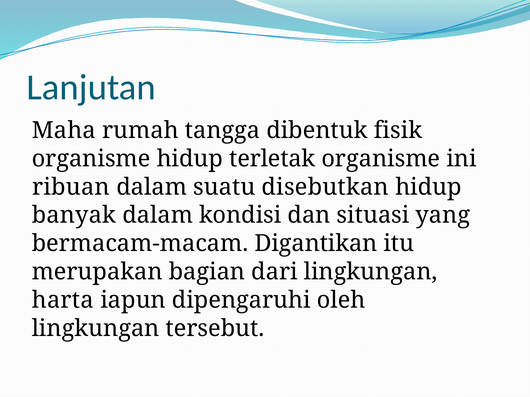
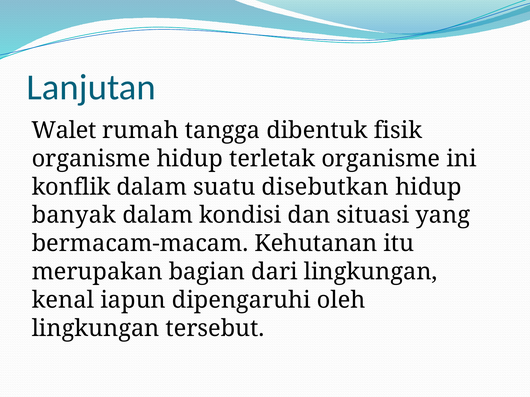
Maha: Maha -> Walet (64, 131)
ribuan: ribuan -> konflik (71, 187)
Digantikan: Digantikan -> Kehutanan (316, 244)
harta: harta -> kenal (63, 300)
